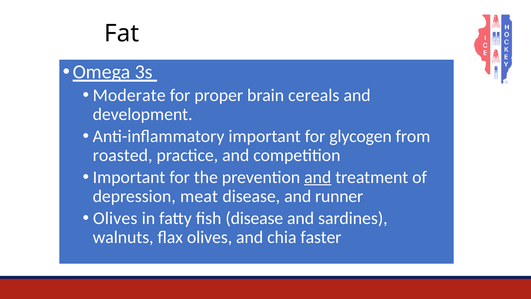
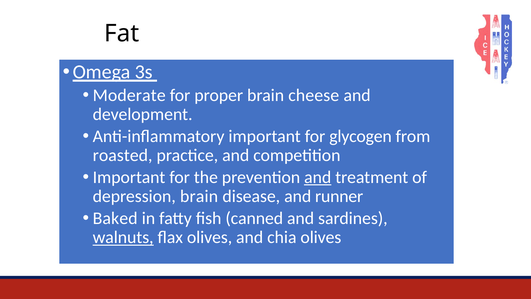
cereals: cereals -> cheese (314, 95)
depression meat: meat -> brain (199, 196)
Olives: Olives -> Baked (115, 218)
fish disease: disease -> canned (254, 218)
walnuts underline: none -> present (123, 237)
chia faster: faster -> olives (321, 237)
